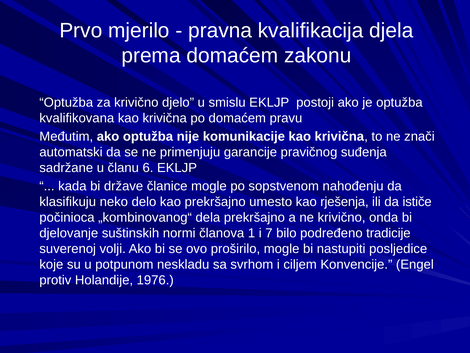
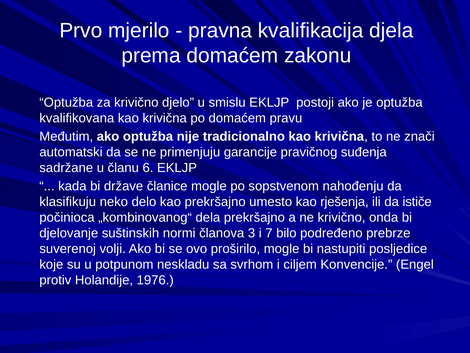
komunikacije: komunikacije -> tradicionalno (244, 136)
1: 1 -> 3 (252, 233)
tradicije: tradicije -> prebrze (388, 233)
